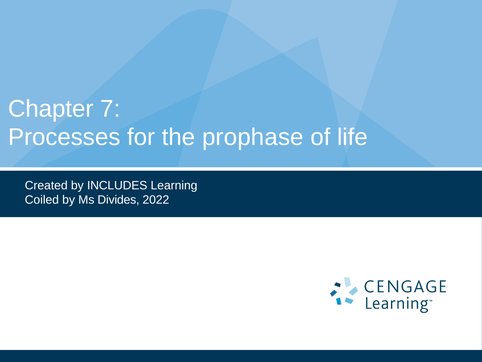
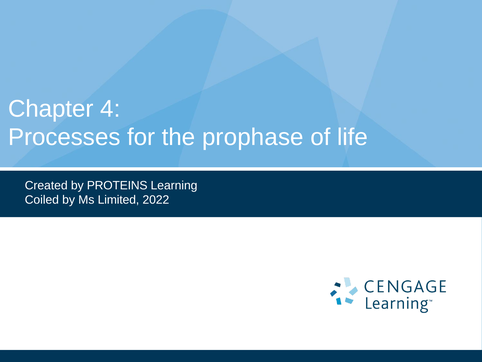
7: 7 -> 4 (110, 109)
INCLUDES: INCLUDES -> PROTEINS (117, 185)
Divides: Divides -> Limited (118, 200)
